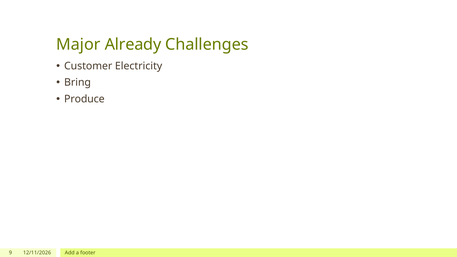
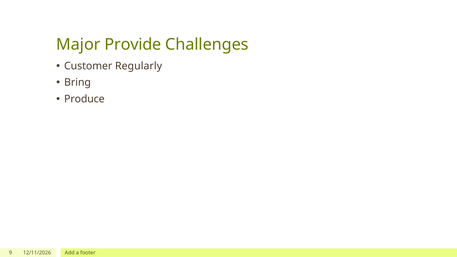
Already: Already -> Provide (133, 44)
Electricity: Electricity -> Regularly (139, 66)
